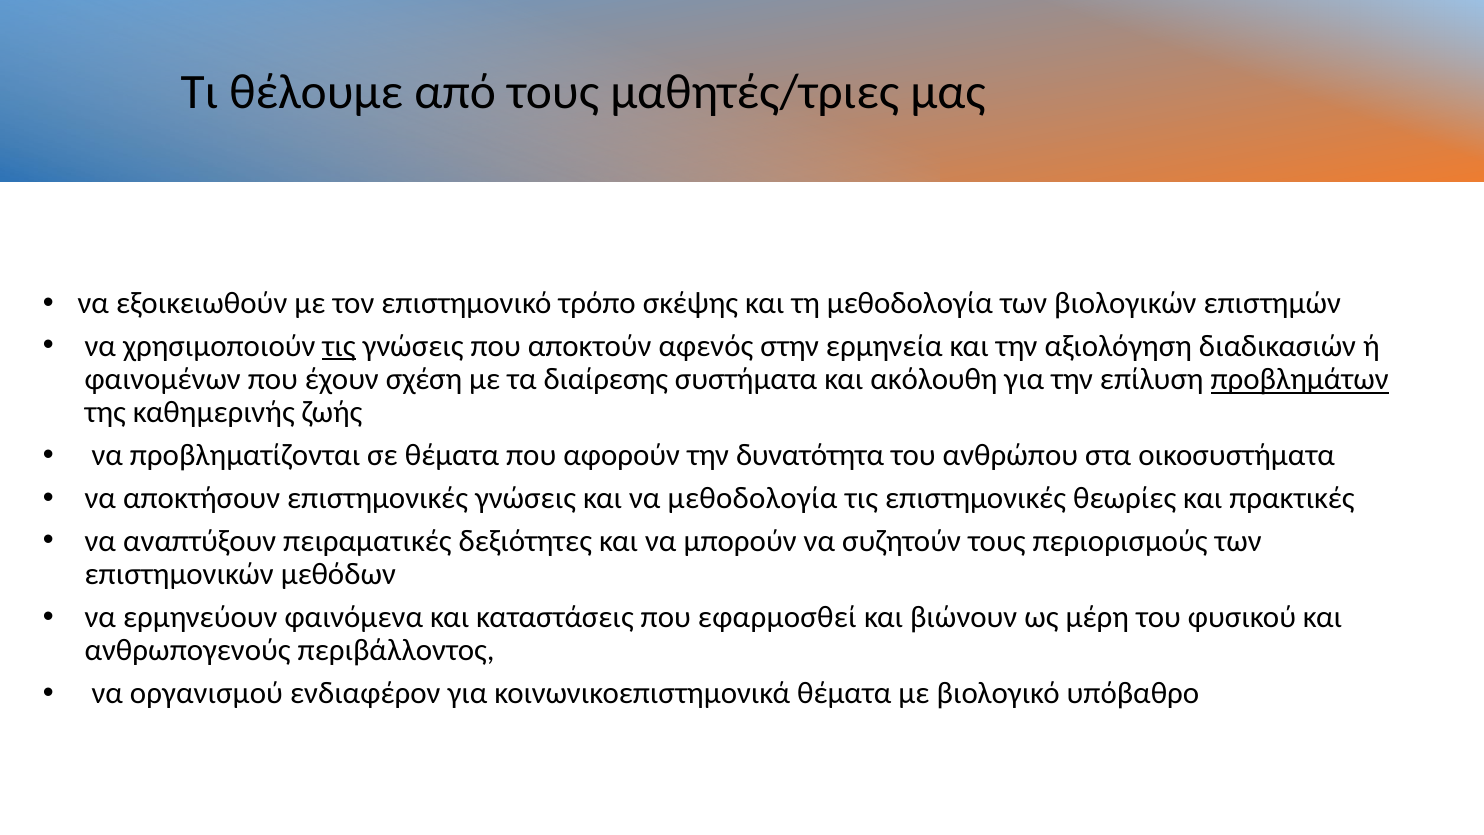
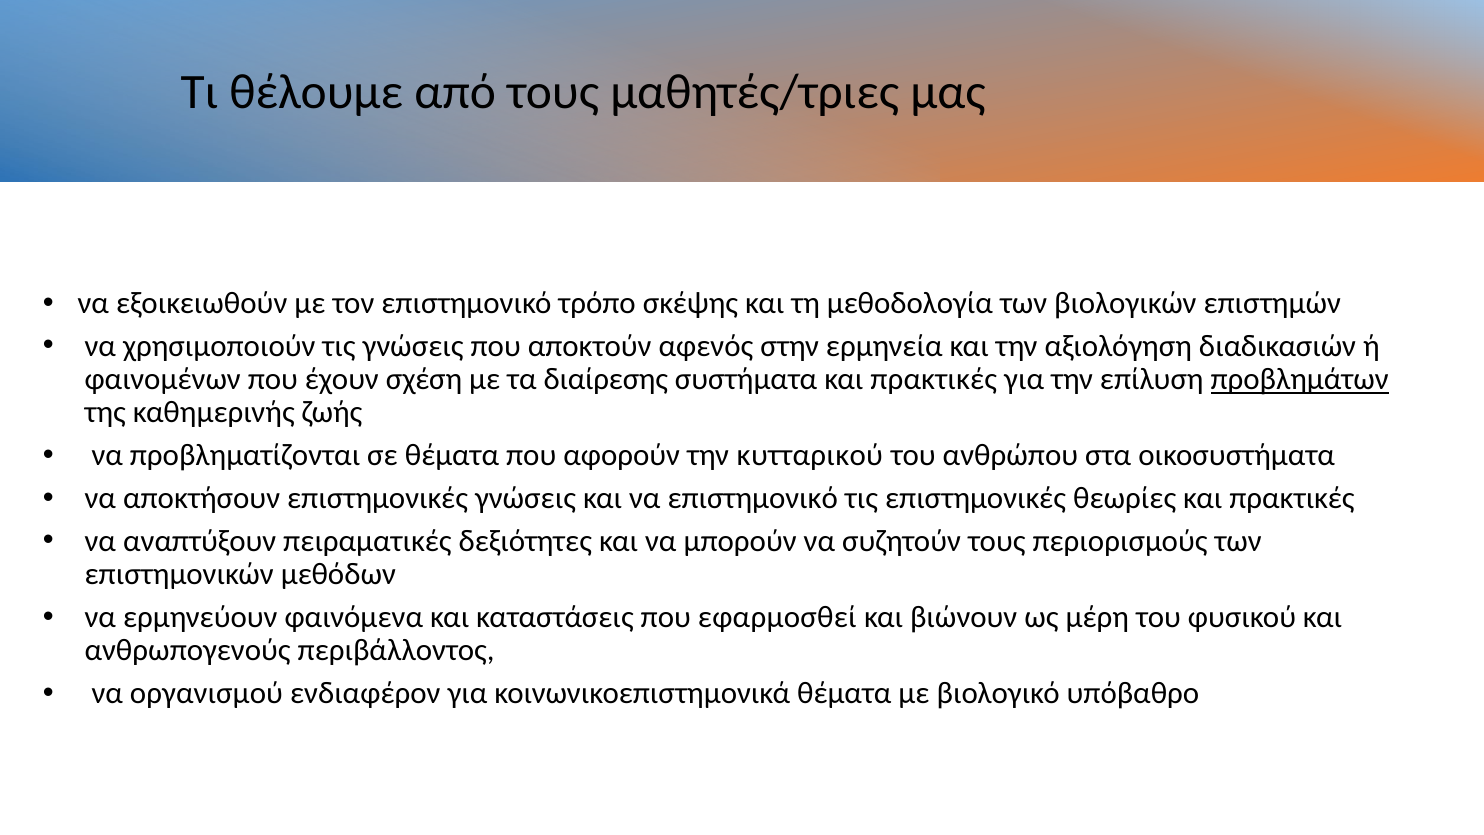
τις underline: present -> none (339, 346)
συστήματα και ακόλουθη: ακόλουθη -> πρακτικές (934, 379)
δυνατότητα: δυνατότητα -> κυτταρικού (810, 455)
να μεθοδολογία: μεθοδολογία -> επιστημονικό (753, 498)
